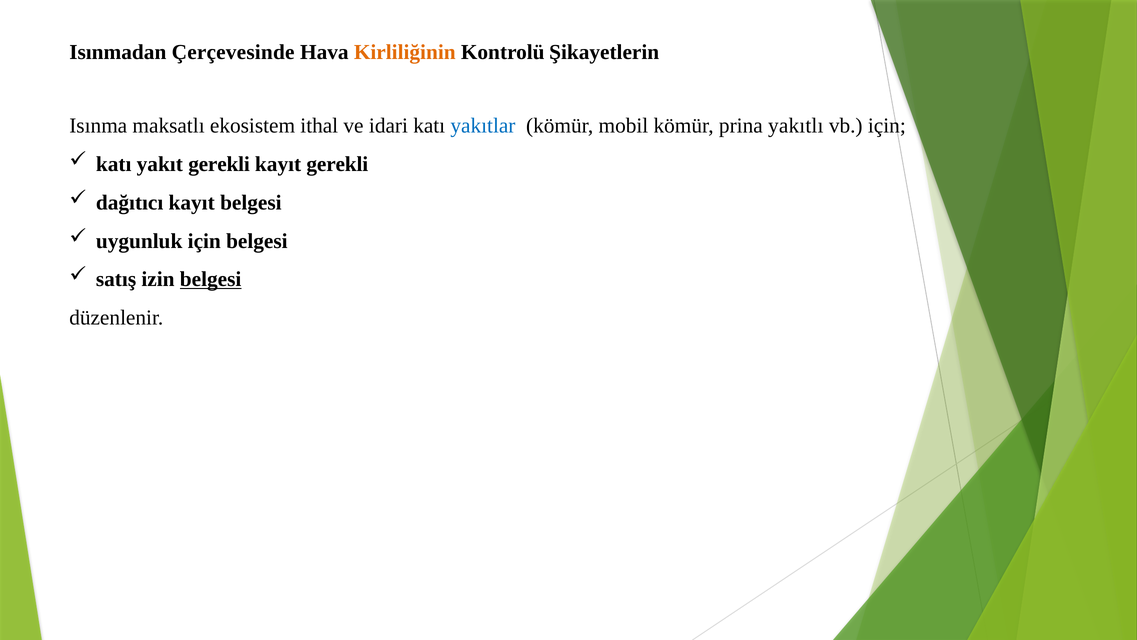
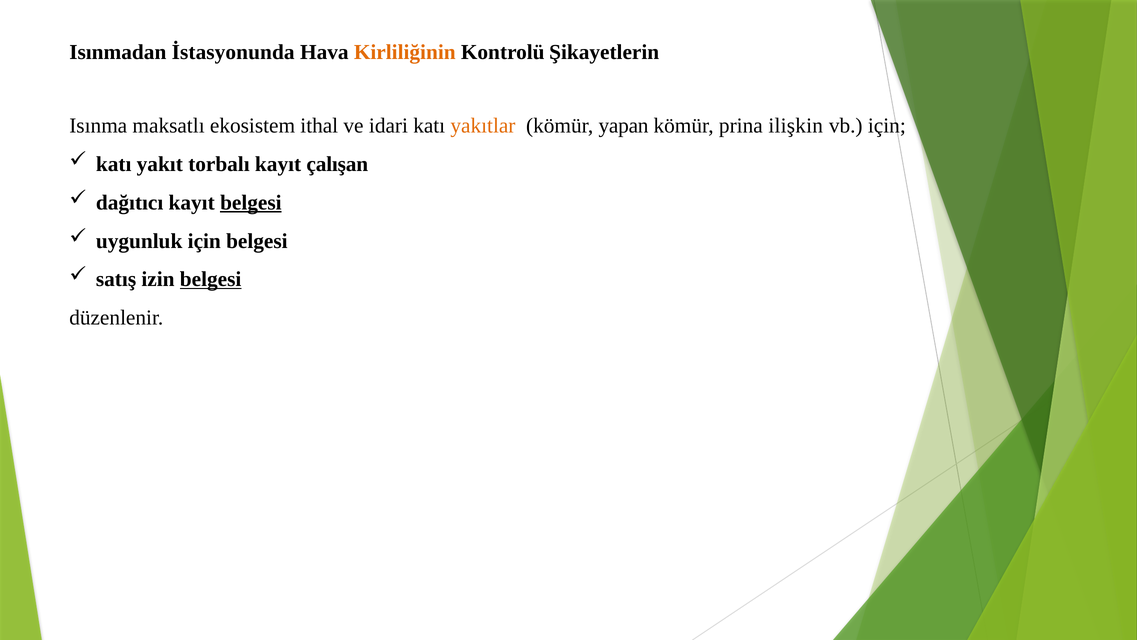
Çerçevesinde: Çerçevesinde -> İstasyonunda (233, 52)
yakıtlar colour: blue -> orange (483, 126)
mobil: mobil -> yapan (624, 126)
yakıtlı: yakıtlı -> ilişkin (796, 126)
yakıt gerekli: gerekli -> torbalı (219, 164)
kayıt gerekli: gerekli -> çalışan (337, 164)
belgesi underline: none -> present (251, 202)
